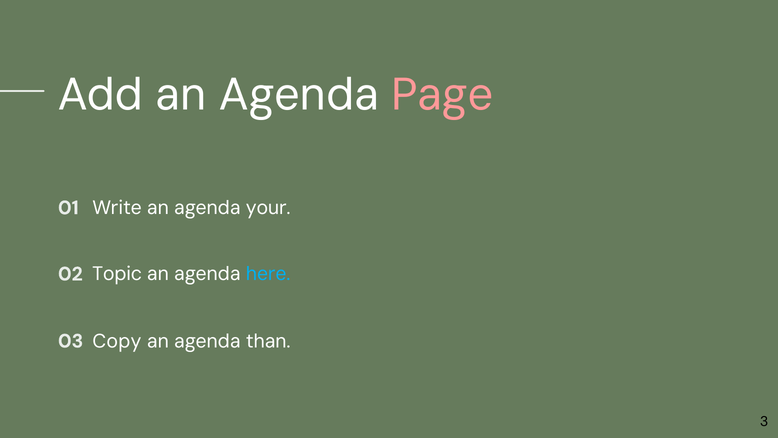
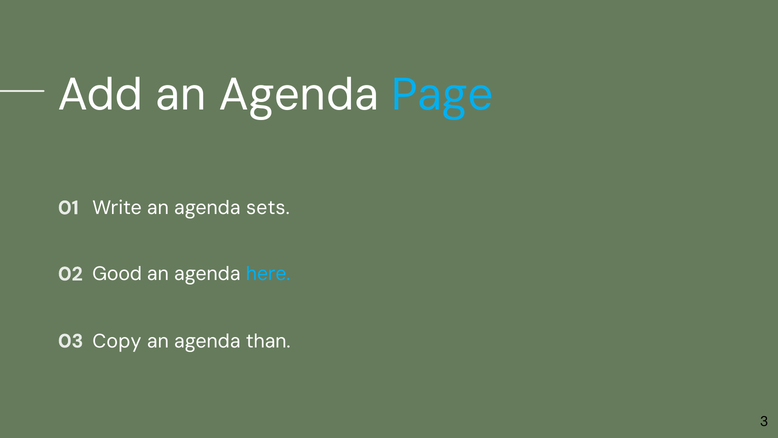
Page colour: pink -> light blue (442, 95)
your: your -> sets (268, 208)
Topic: Topic -> Good (117, 274)
